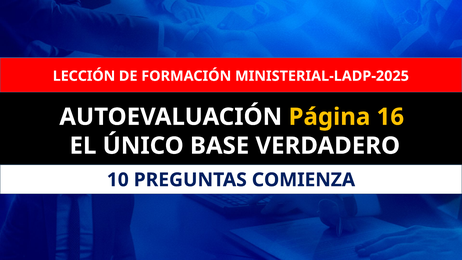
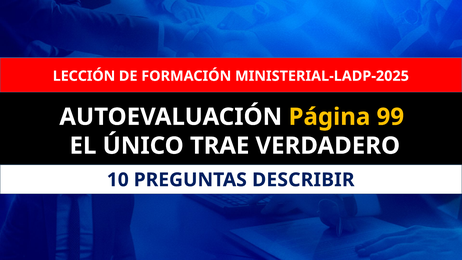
16: 16 -> 99 (390, 117)
BASE: BASE -> TRAE (220, 146)
COMIENZA: COMIENZA -> DESCRIBIR (303, 180)
